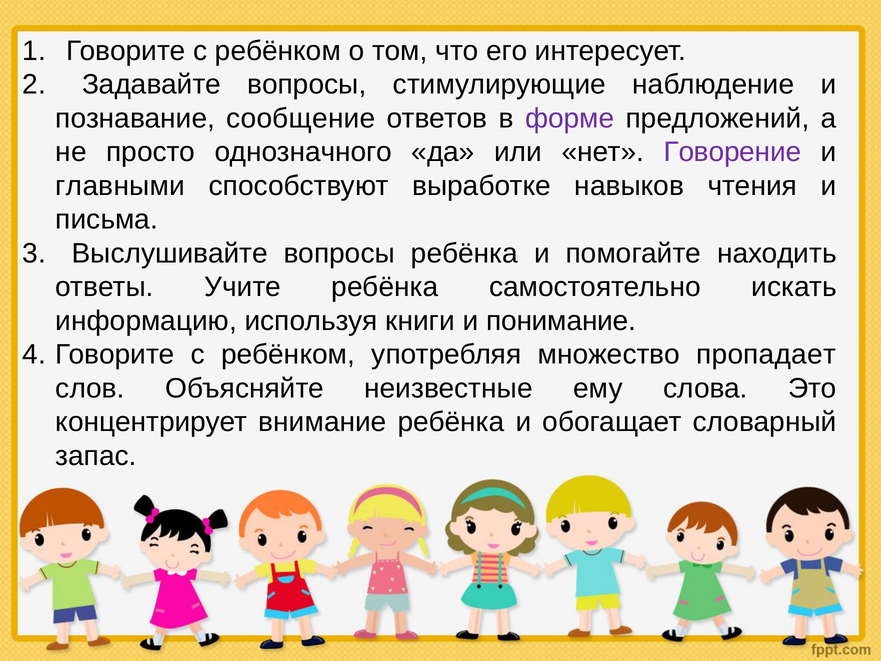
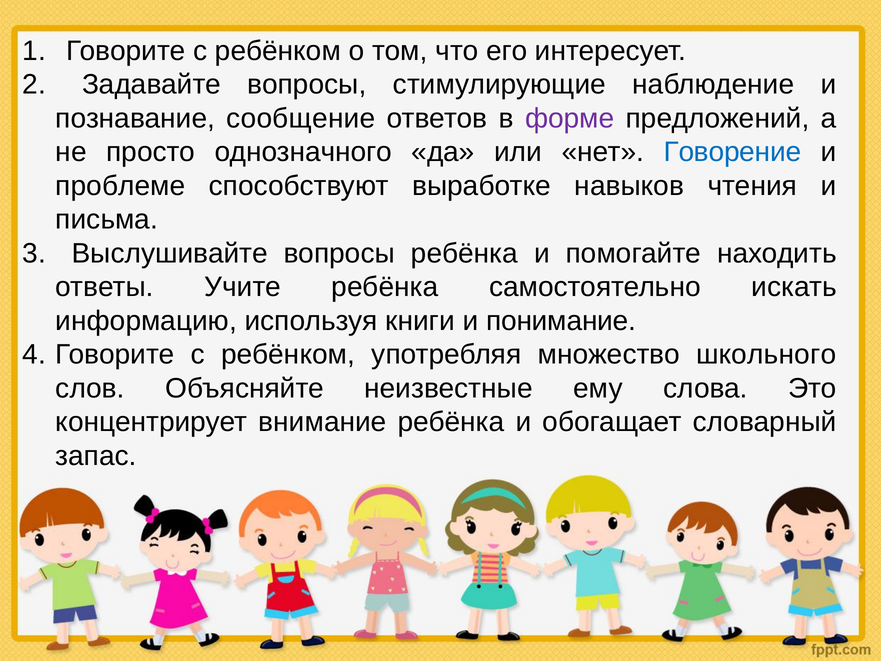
Говорение colour: purple -> blue (732, 152)
главными: главными -> проблеме (120, 186)
пропадает: пропадает -> школьного (766, 354)
